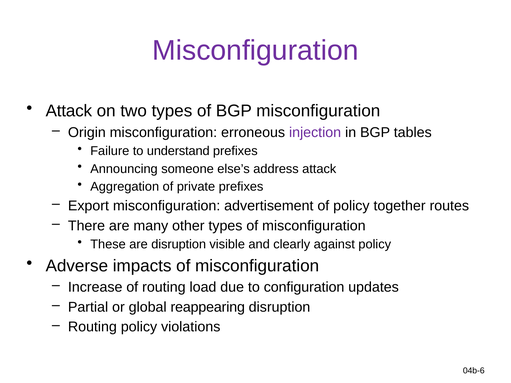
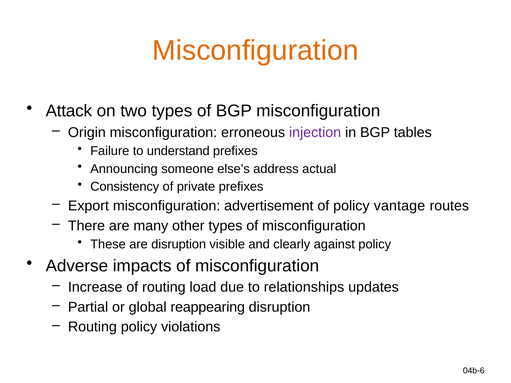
Misconfiguration colour: purple -> orange (255, 51)
address attack: attack -> actual (319, 169)
Aggregation: Aggregation -> Consistency (125, 187)
together: together -> vantage (399, 206)
configuration: configuration -> relationships (304, 287)
